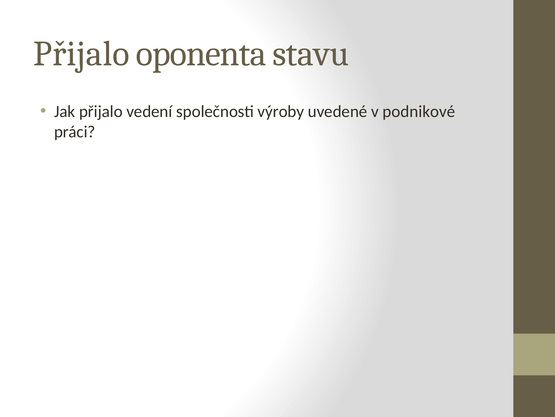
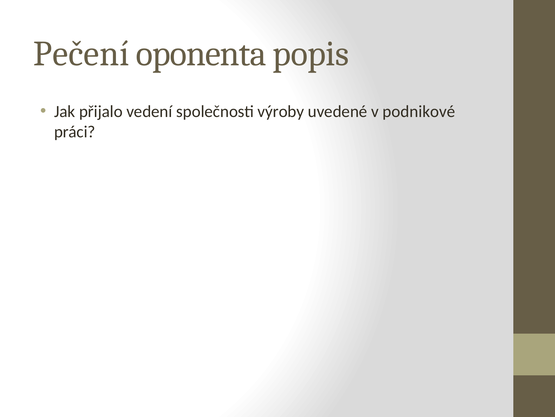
Přijalo: Přijalo -> Pečení (81, 54)
stavu: stavu -> popis (311, 54)
